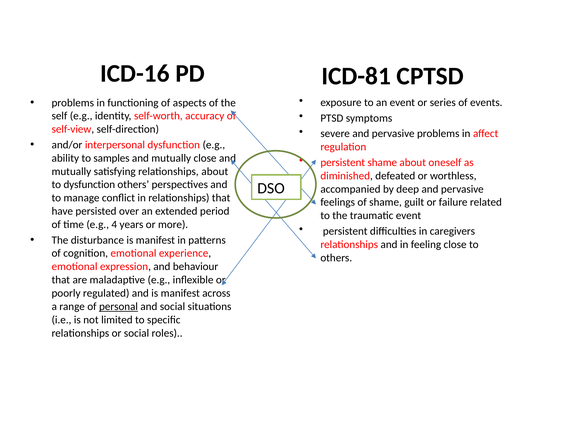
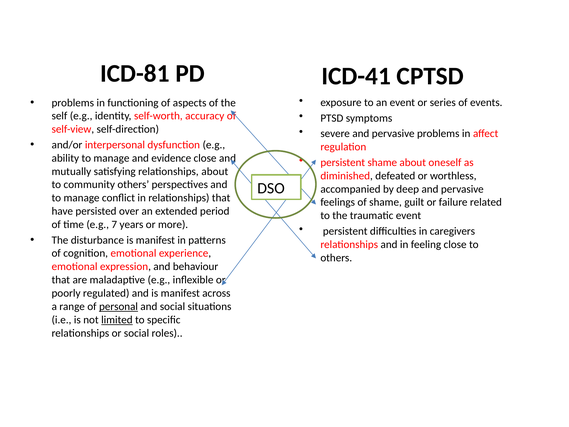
ICD-16: ICD-16 -> ICD-81 (135, 74)
ICD-81: ICD-81 -> ICD-41 (356, 76)
ability to samples: samples -> manage (111, 158)
mutually: mutually -> evidence (171, 158)
to dysfunction: dysfunction -> community (89, 185)
4: 4 -> 7 (114, 224)
limited underline: none -> present (117, 320)
